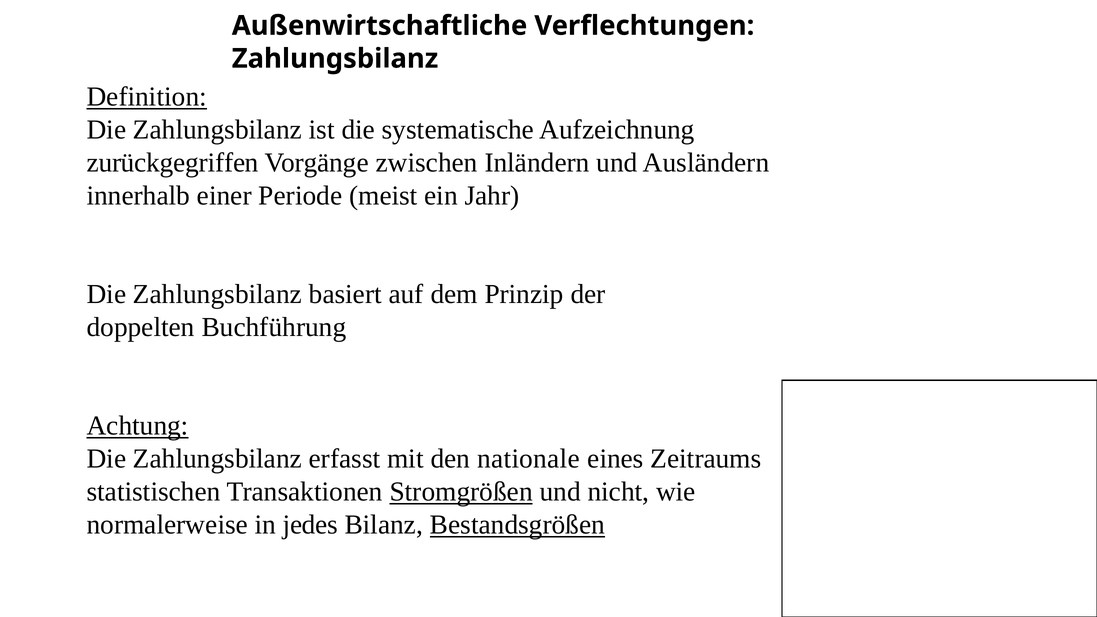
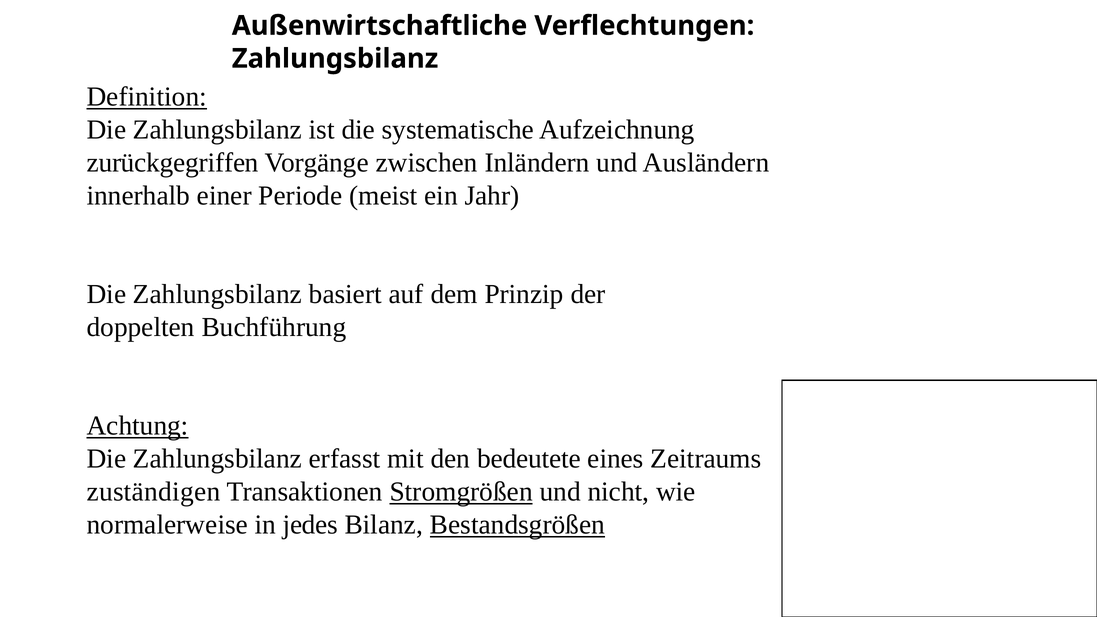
nationale: nationale -> bedeutete (529, 459)
statistischen: statistischen -> zuständigen (153, 492)
